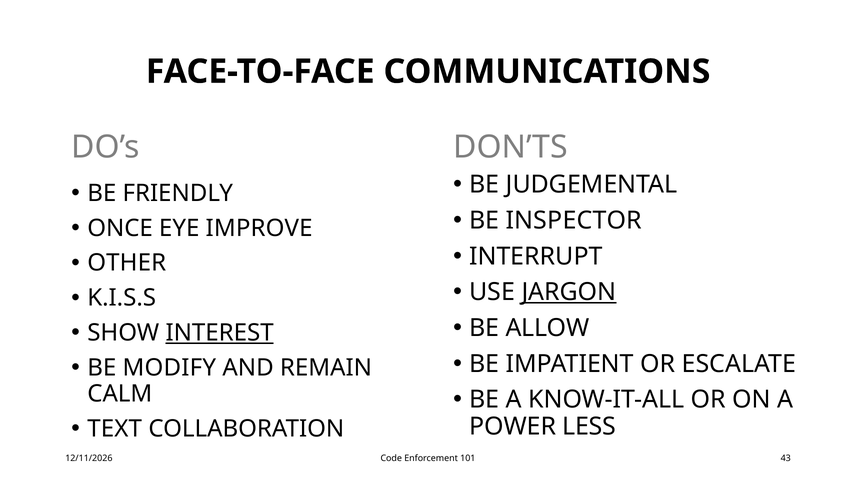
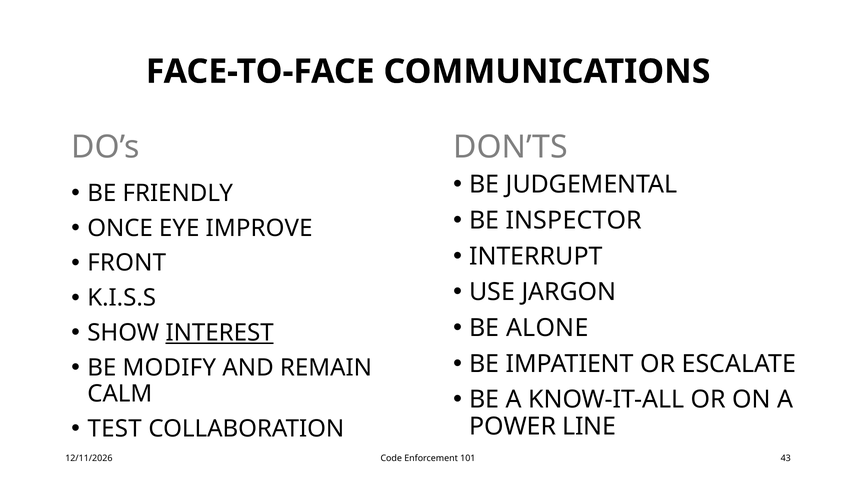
OTHER: OTHER -> FRONT (127, 263)
JARGON underline: present -> none (569, 292)
ALLOW: ALLOW -> ALONE (547, 328)
TEXT: TEXT -> TEST (115, 429)
LESS: LESS -> LINE (589, 427)
